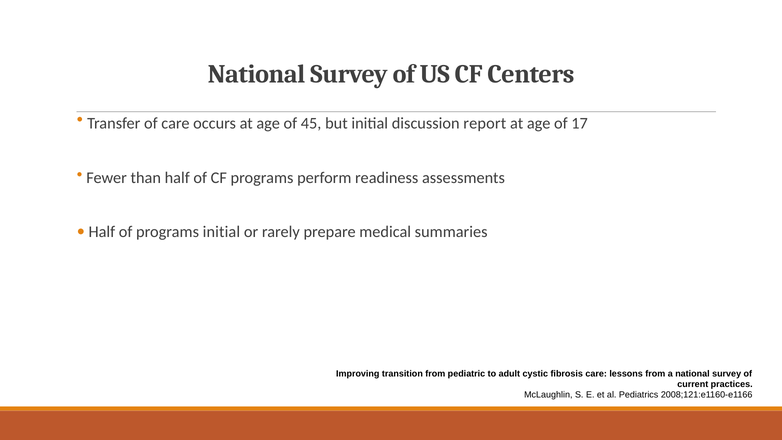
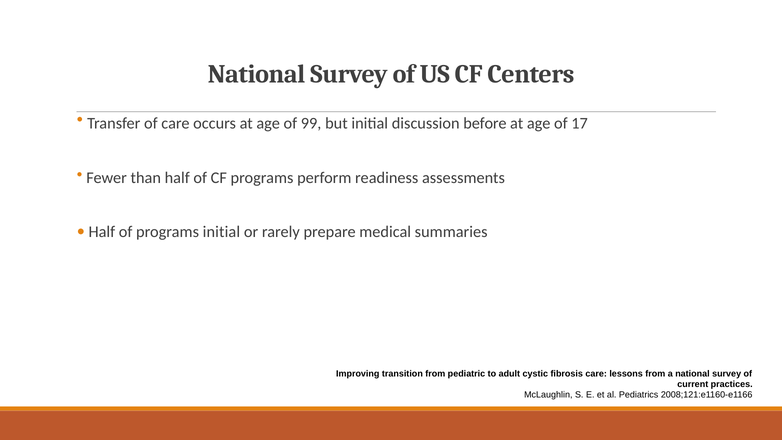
45: 45 -> 99 (311, 123)
report: report -> before (485, 123)
